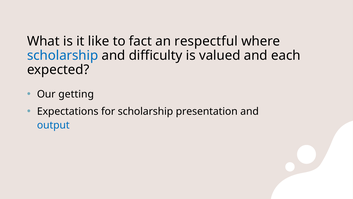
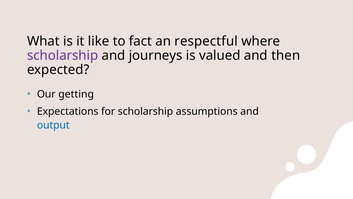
scholarship colour: blue -> purple (63, 55)
difficulty: difficulty -> journeys (156, 55)
each: each -> then (286, 55)
presentation: presentation -> assumptions (207, 111)
